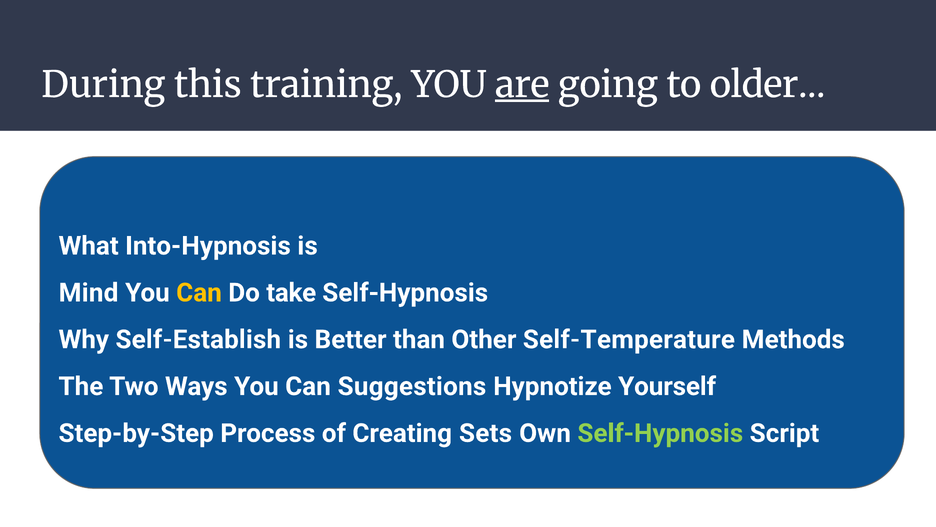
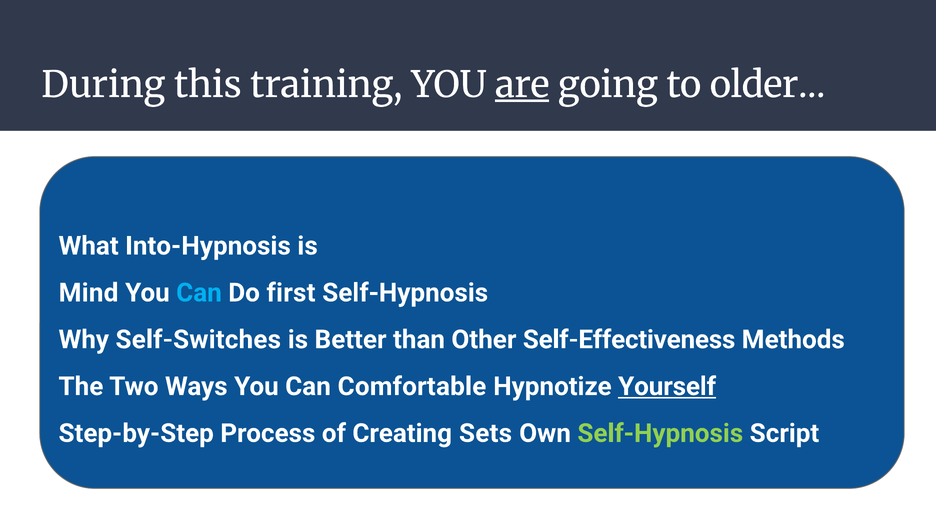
Can colour: yellow -> light blue (199, 293)
take: take -> first (291, 293)
Self-Establish: Self-Establish -> Self-Switches (198, 339)
Self-Temperature: Self-Temperature -> Self-Effectiveness (629, 339)
Suggestions: Suggestions -> Comfortable (412, 386)
Yourself underline: none -> present (667, 386)
